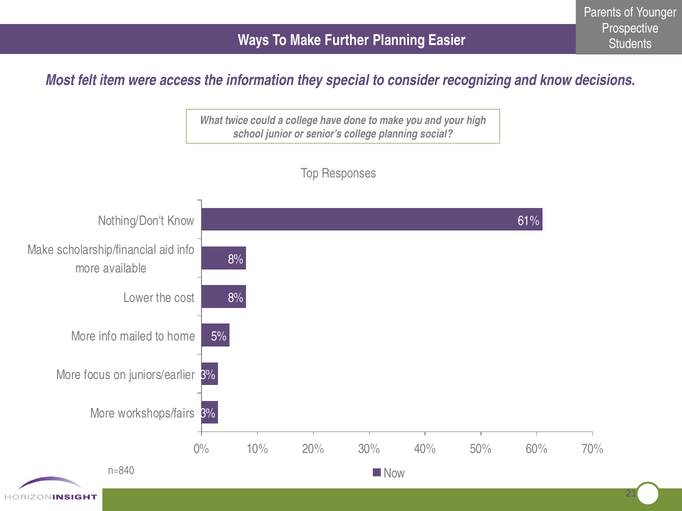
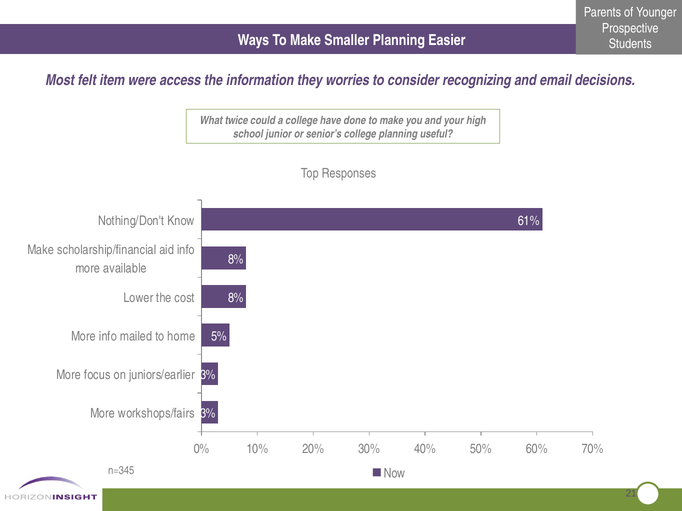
Further: Further -> Smaller (347, 41)
special: special -> worries (348, 80)
and know: know -> email (556, 80)
social: social -> useful (436, 134)
n=840: n=840 -> n=345 (121, 471)
